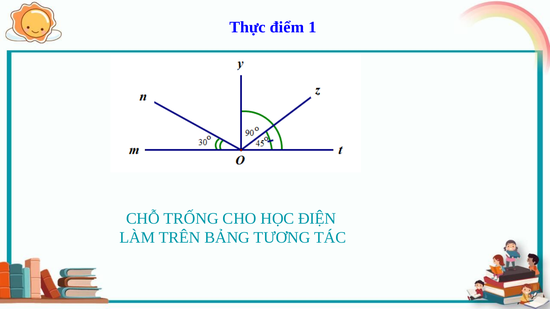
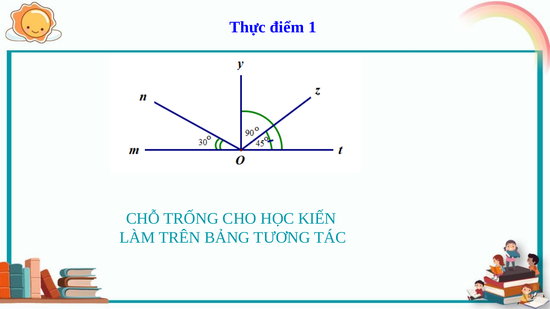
ĐIỆN: ĐIỆN -> KIẾN (317, 219)
